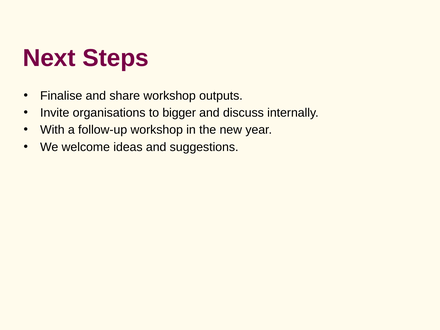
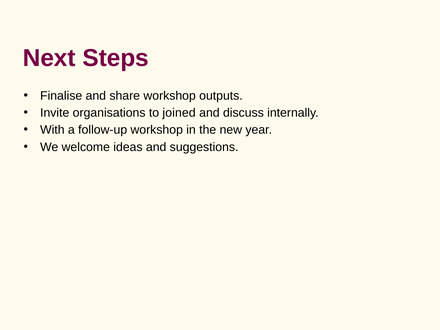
bigger: bigger -> joined (179, 113)
